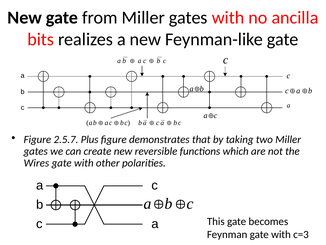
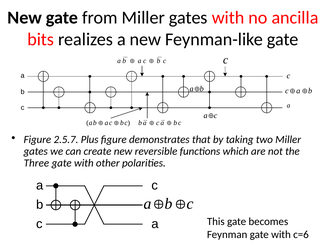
Wires: Wires -> Three (36, 163)
c=3: c=3 -> c=6 (301, 234)
